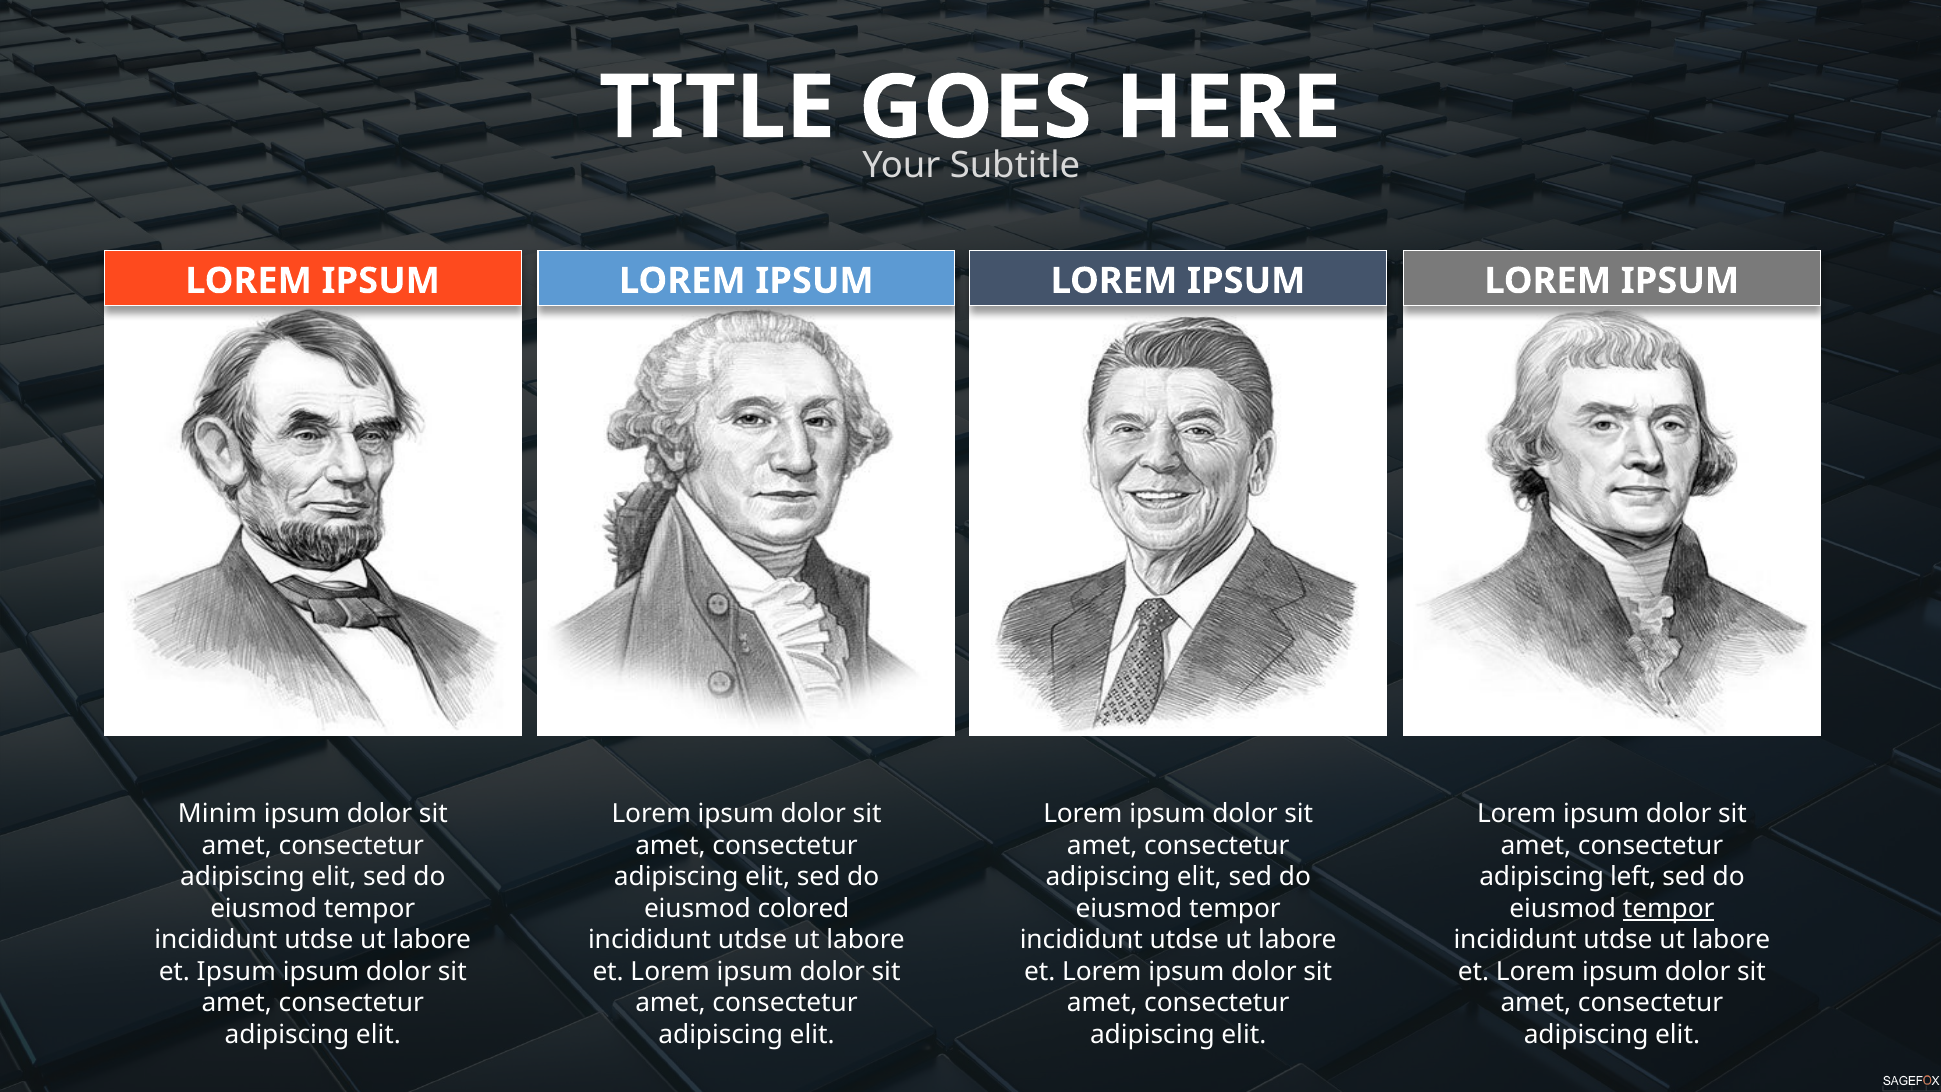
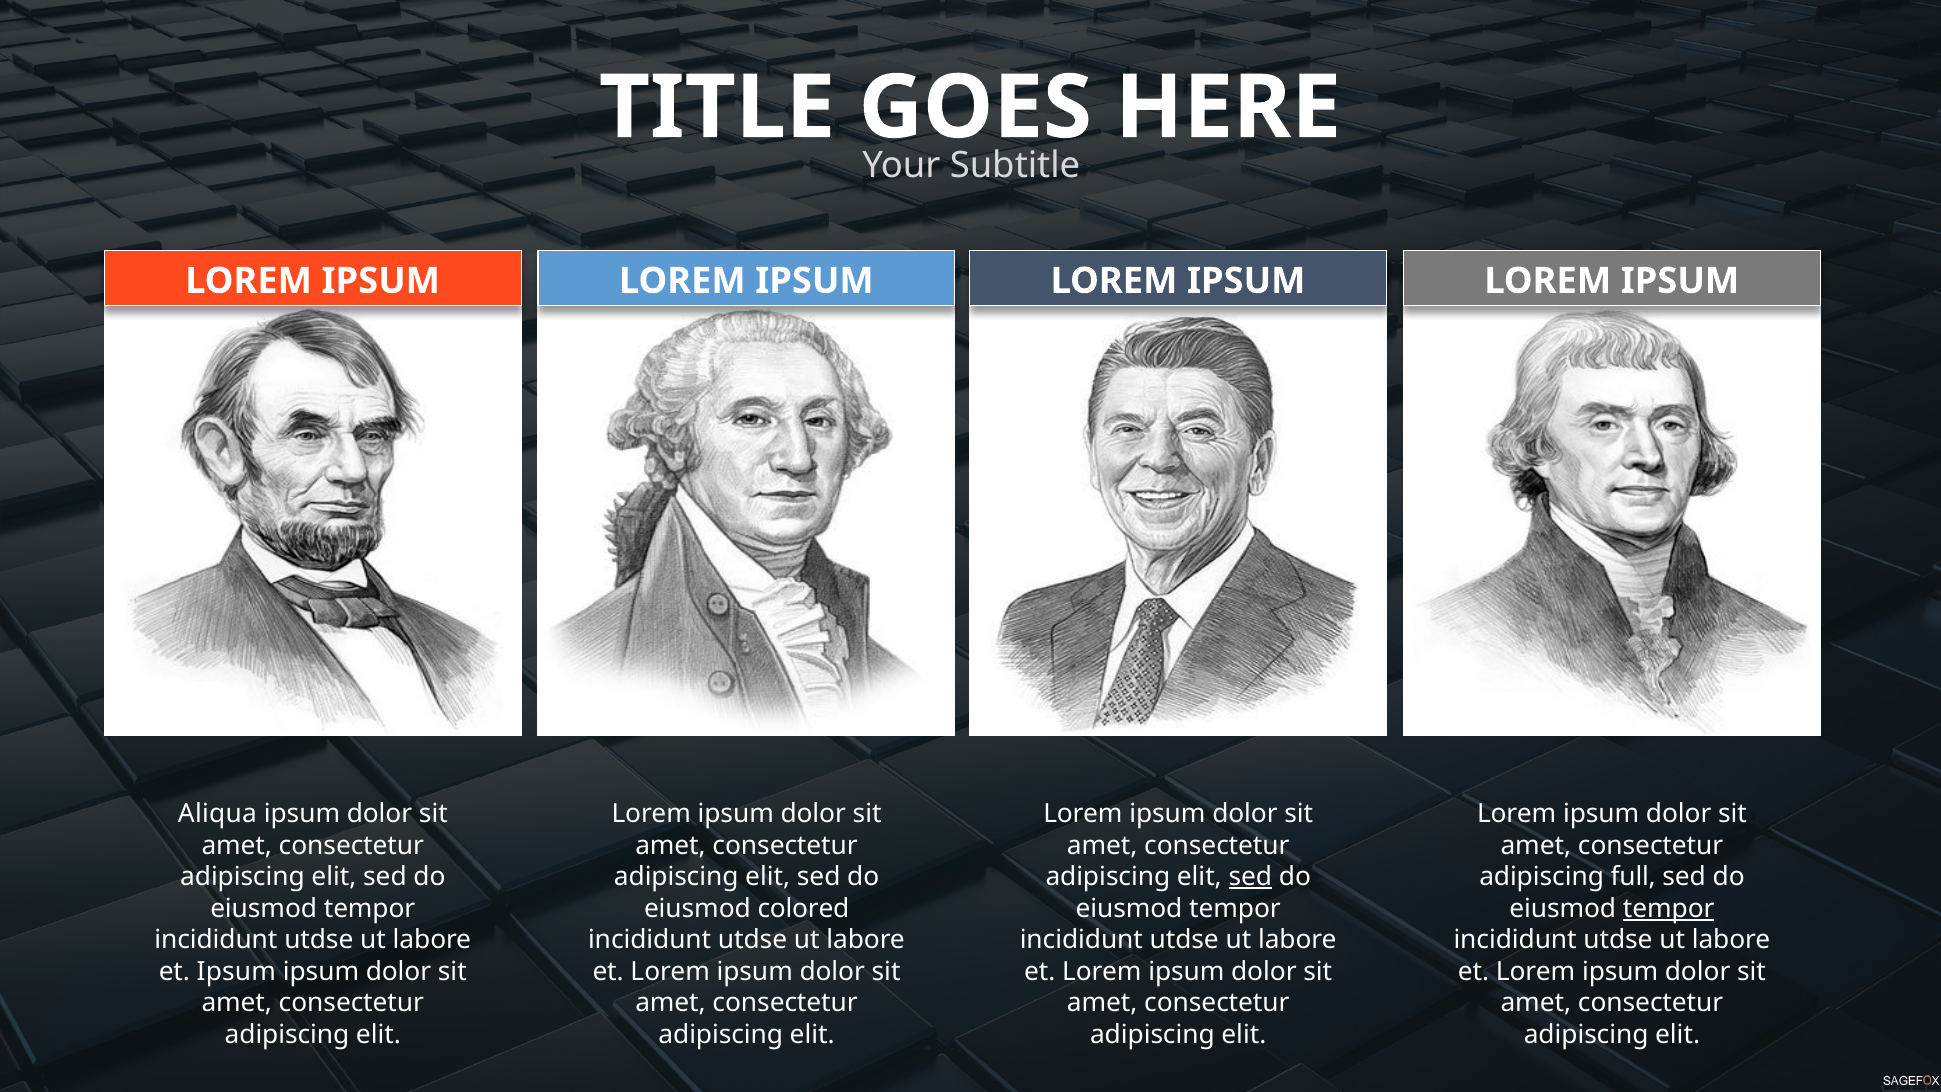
Minim: Minim -> Aliqua (217, 814)
sed underline: none -> present (1250, 877)
left: left -> full (1633, 877)
